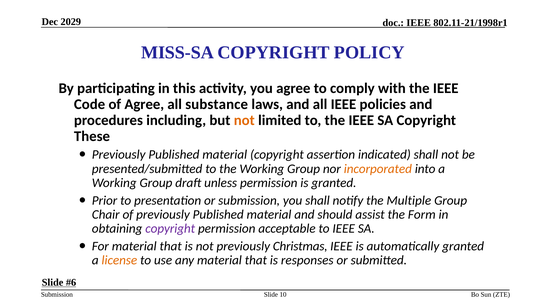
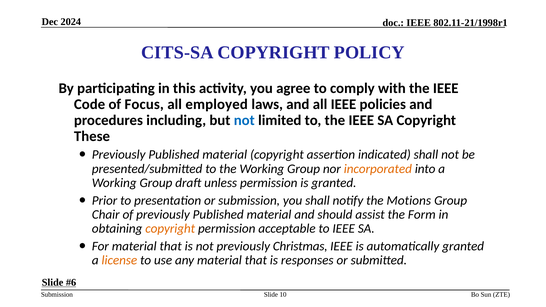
2029: 2029 -> 2024 (71, 22)
MISS-SA: MISS-SA -> CITS-SA (177, 52)
of Agree: Agree -> Focus (144, 104)
substance: substance -> employed (217, 104)
not colour: orange -> blue (244, 120)
Multiple: Multiple -> Motions (409, 201)
copyright colour: purple -> orange (170, 229)
